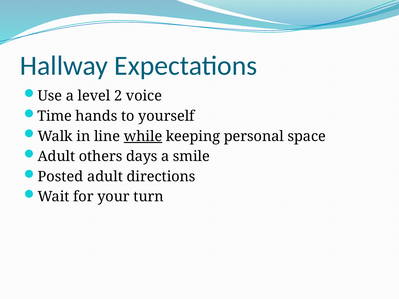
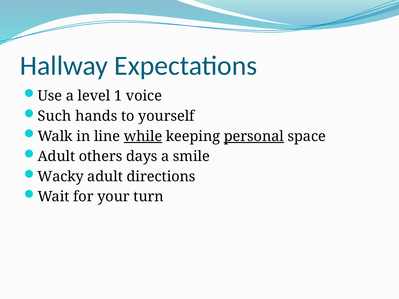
2: 2 -> 1 (118, 96)
Time: Time -> Such (54, 116)
personal underline: none -> present (254, 136)
Posted: Posted -> Wacky (61, 177)
